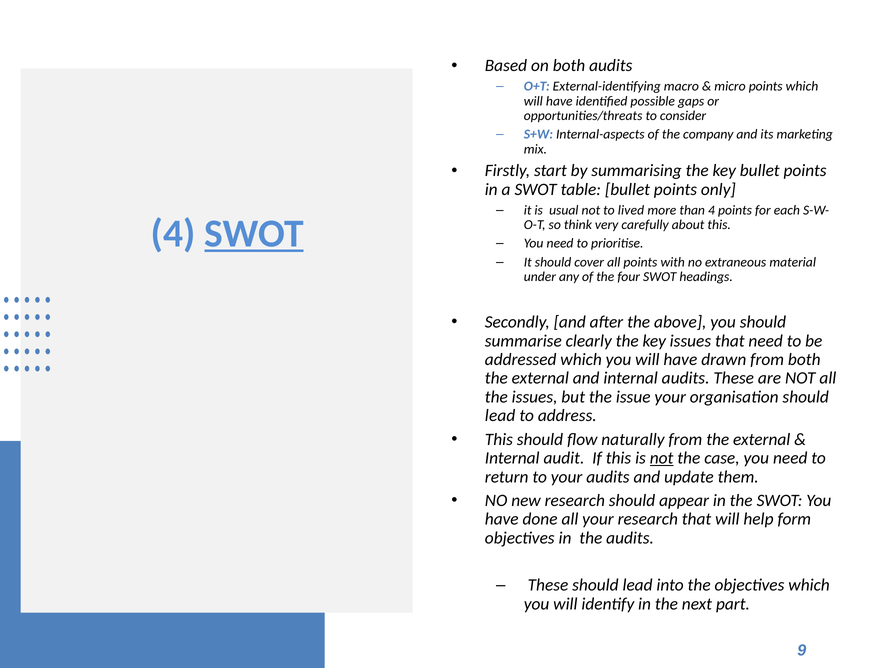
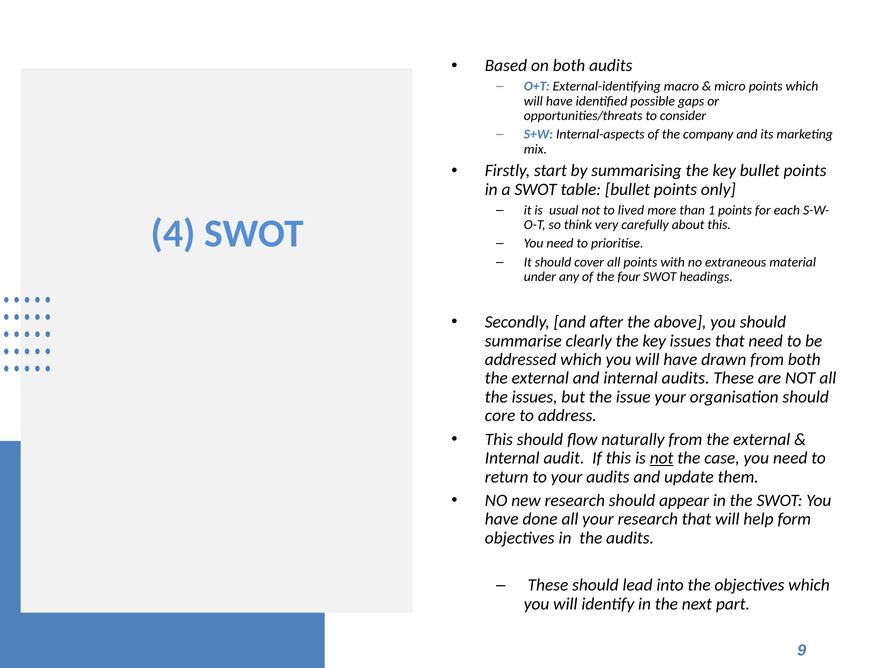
than 4: 4 -> 1 (712, 210)
SWOT underline: present -> none (254, 234)
lead: lead -> core (500, 415)
